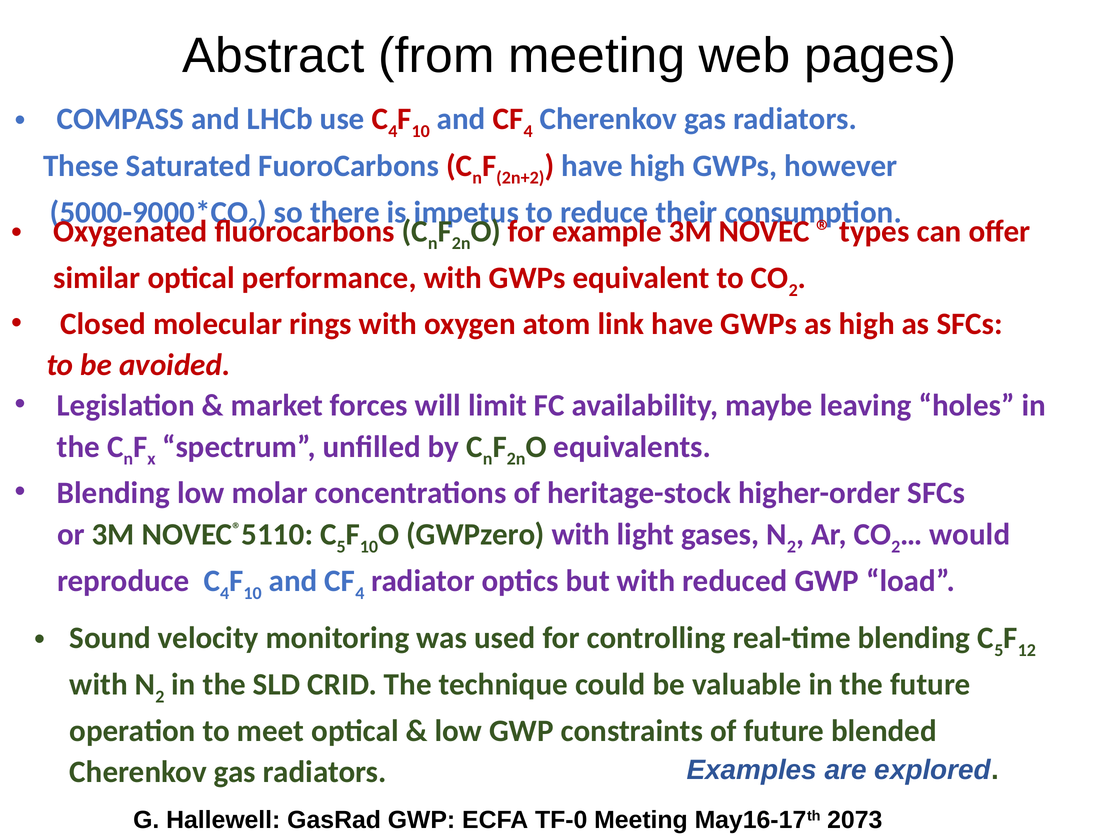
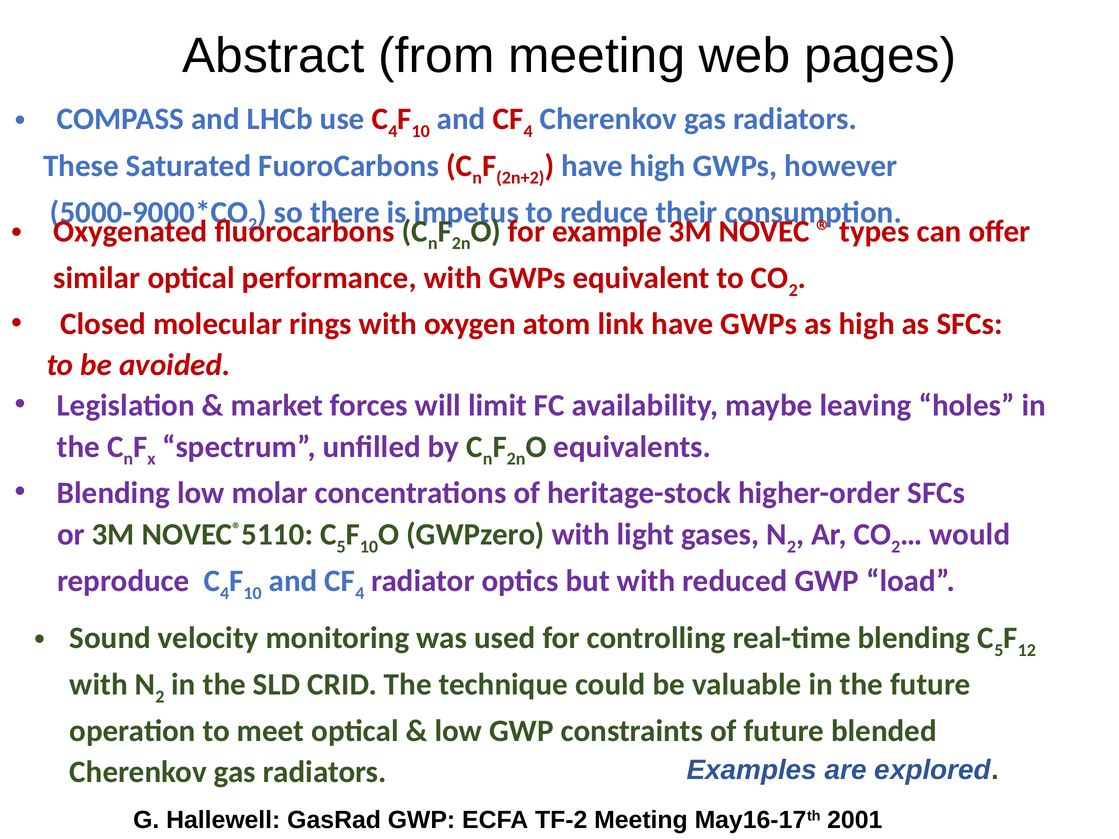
TF-0: TF-0 -> TF-2 (561, 820)
2073: 2073 -> 2001 (855, 820)
